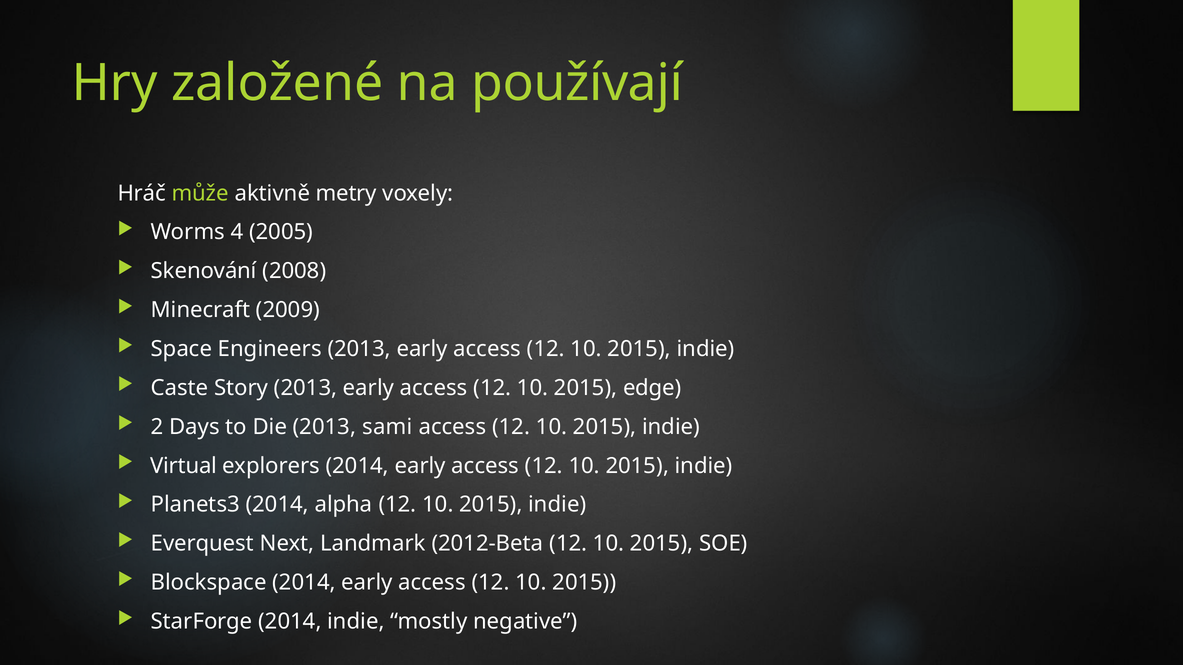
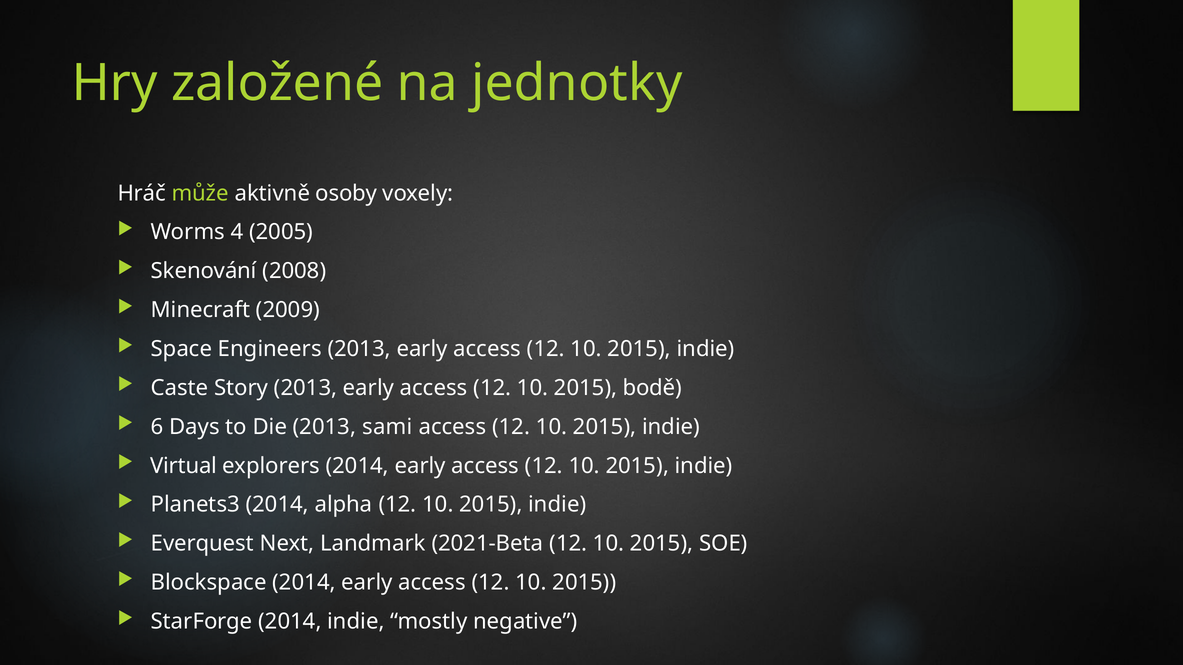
používají: používají -> jednotky (577, 83)
metry: metry -> osoby (346, 193)
edge: edge -> bodě (652, 388)
2: 2 -> 6 (157, 427)
2012-Beta: 2012-Beta -> 2021-Beta (487, 544)
